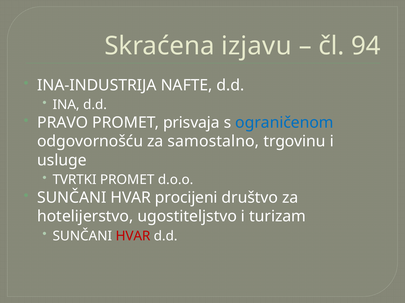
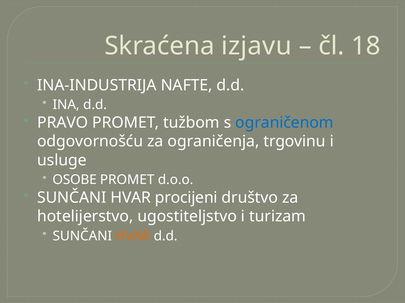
94: 94 -> 18 (366, 46)
prisvaja: prisvaja -> tužbom (191, 123)
samostalno: samostalno -> ograničenja (213, 142)
TVRTKI: TVRTKI -> OSOBE (75, 180)
HVAR colour: red -> orange (133, 237)
